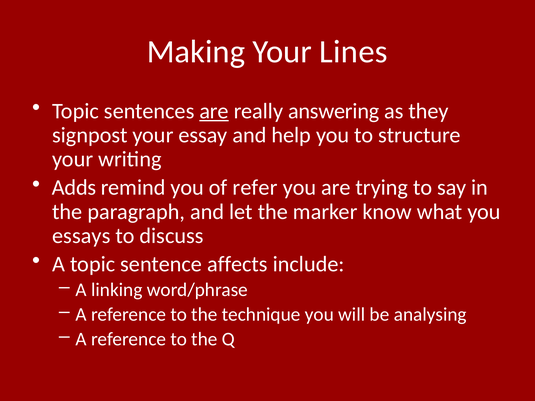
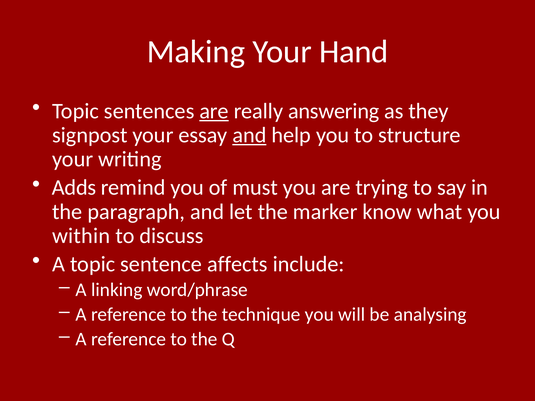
Lines: Lines -> Hand (354, 52)
and underline: none -> present (249, 135)
refer: refer -> must (255, 188)
essays: essays -> within (81, 236)
